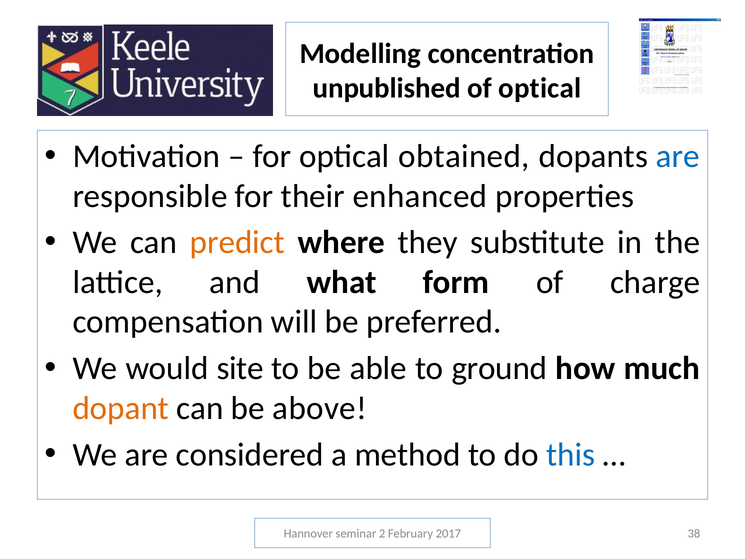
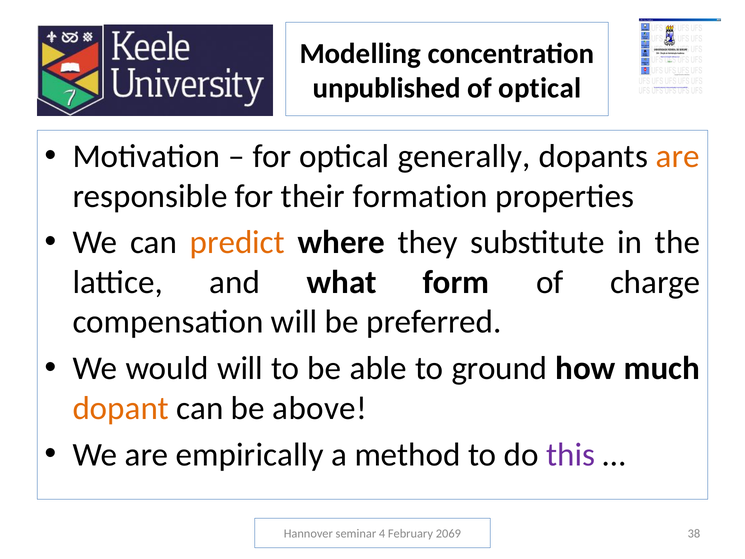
obtained: obtained -> generally (464, 156)
are colour: blue -> orange (678, 156)
enhanced: enhanced -> formation (420, 196)
would site: site -> will (240, 368)
considered: considered -> empirically (250, 454)
this colour: blue -> purple (571, 454)
2: 2 -> 4 (382, 533)
2017: 2017 -> 2069 (448, 533)
